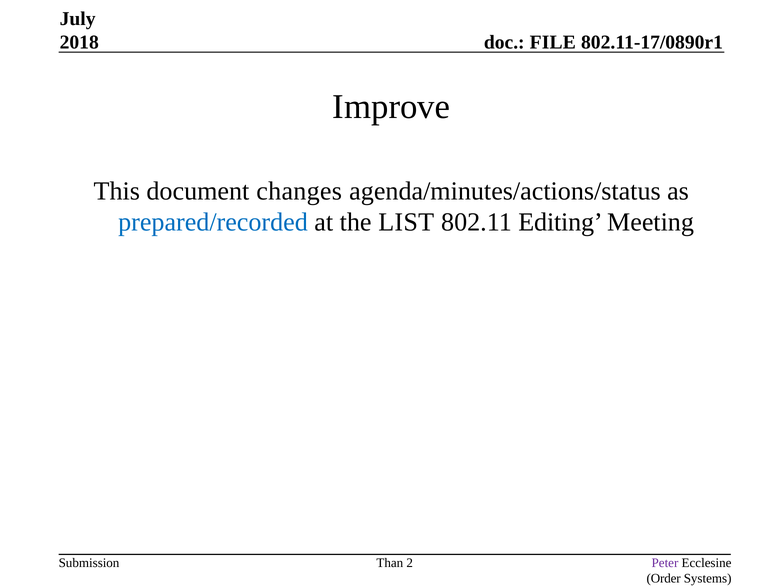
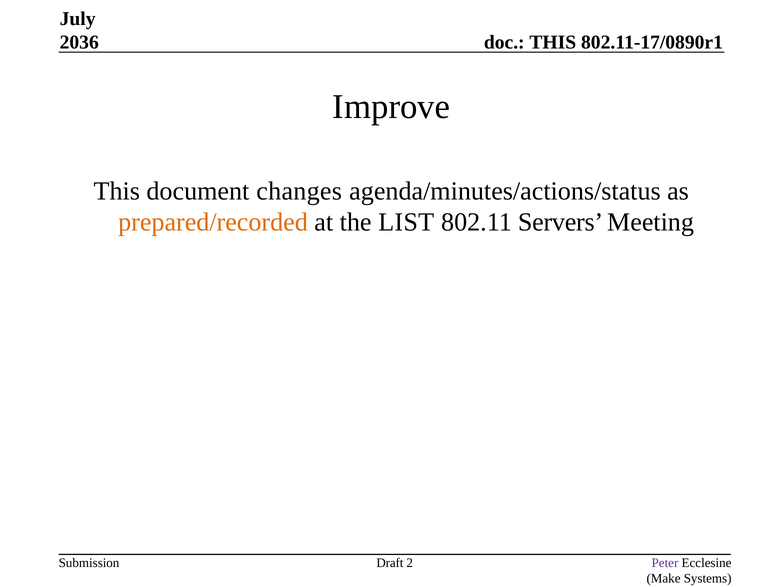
2018: 2018 -> 2036 (79, 42)
FILE: FILE -> THIS (553, 42)
prepared/recorded colour: blue -> orange (213, 222)
Editing: Editing -> Servers (561, 222)
Than: Than -> Draft (390, 563)
Order: Order -> Make (664, 579)
